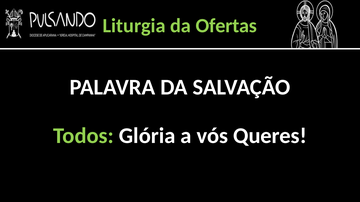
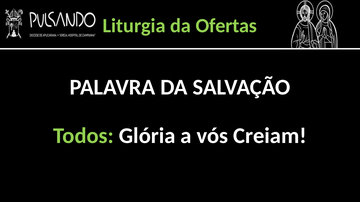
Queres: Queres -> Creiam (270, 136)
